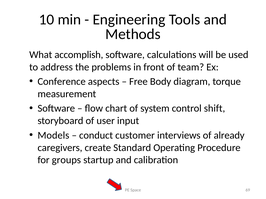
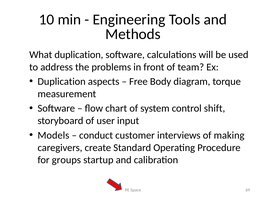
What accomplish: accomplish -> duplication (79, 55)
Conference: Conference -> Duplication (62, 82)
already: already -> making (229, 136)
